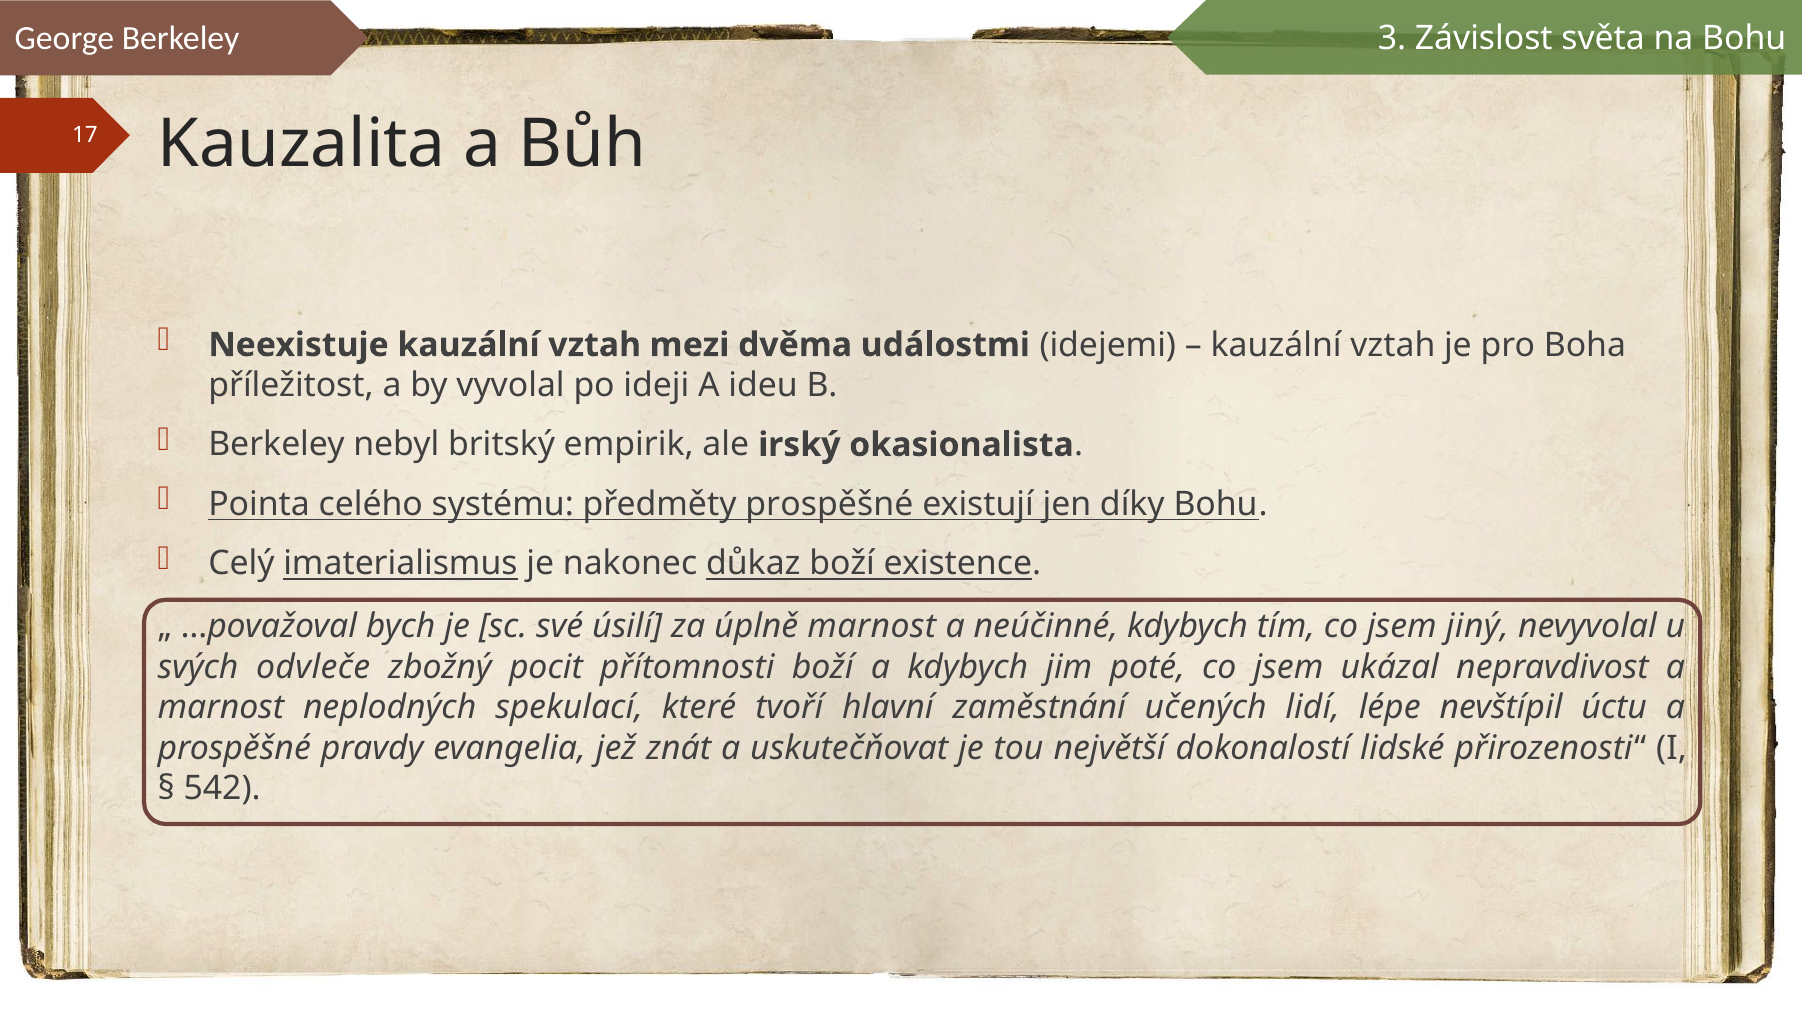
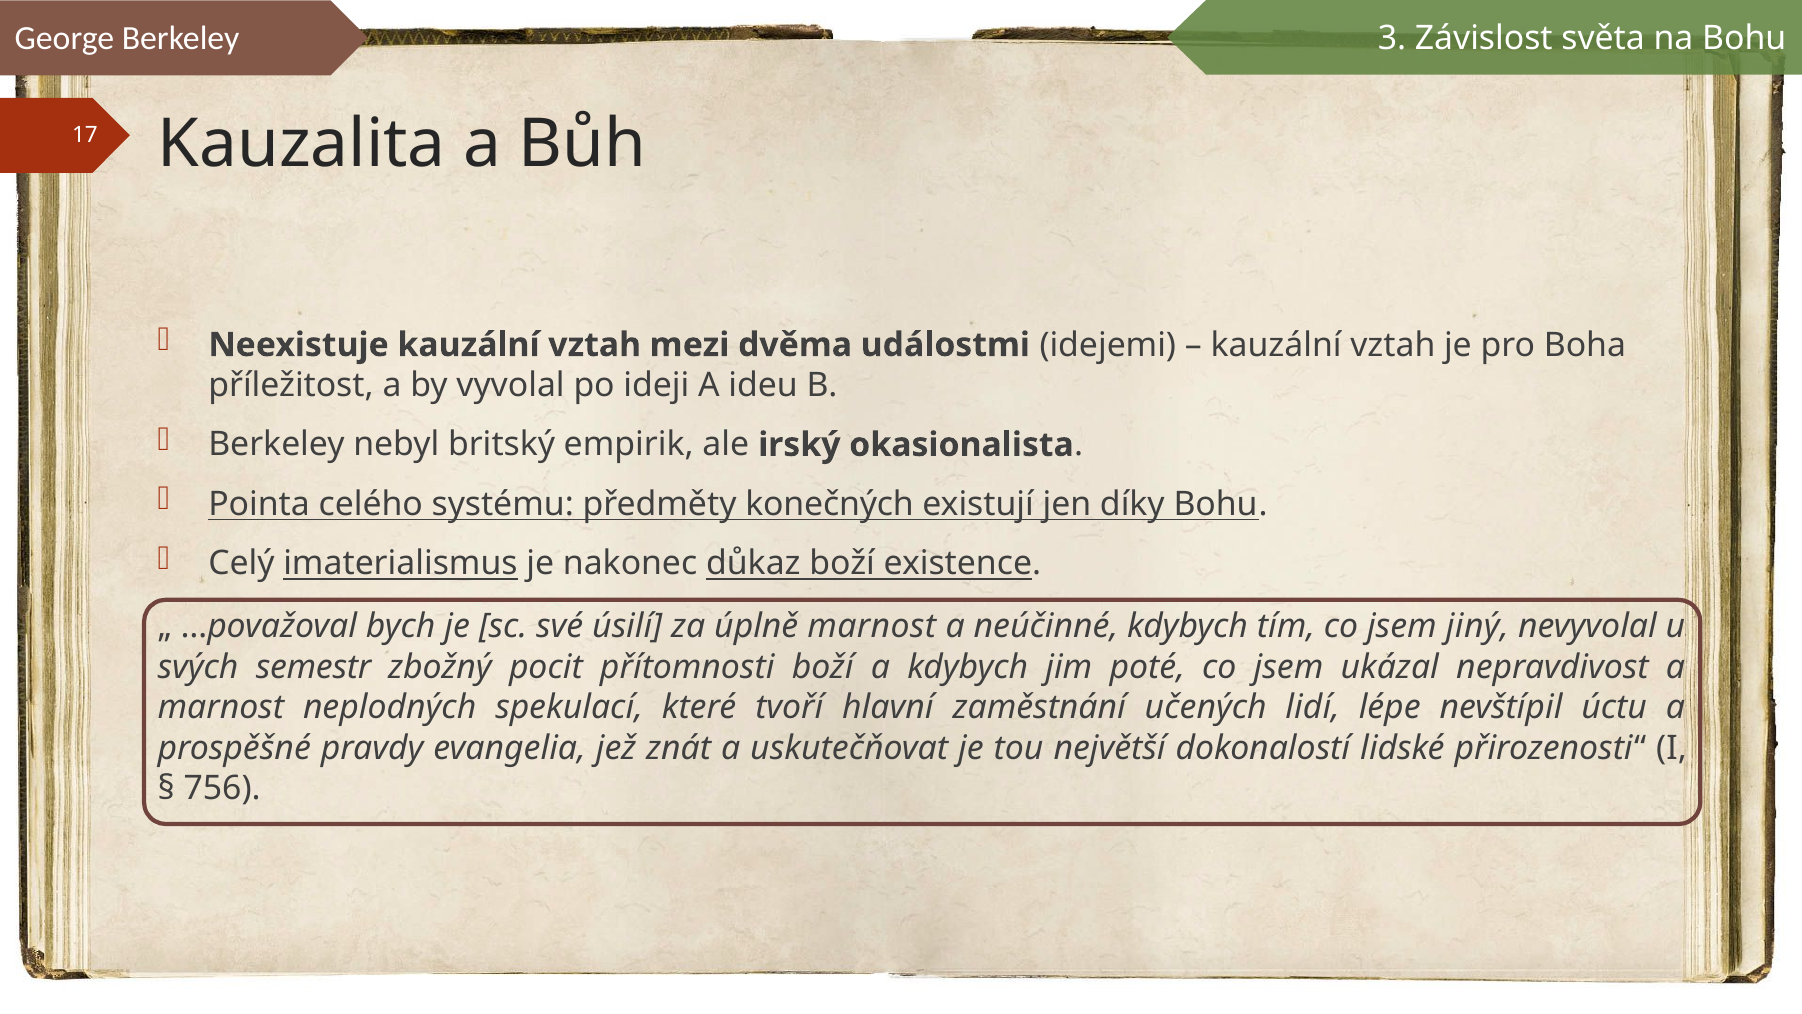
předměty prospěšné: prospěšné -> konečných (830, 504)
odvleče: odvleče -> semestr (314, 667)
542: 542 -> 756 (222, 789)
